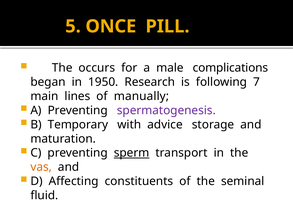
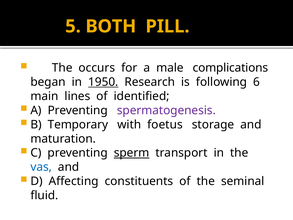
ONCE: ONCE -> BOTH (111, 26)
1950 underline: none -> present (103, 82)
7: 7 -> 6 (257, 82)
manually: manually -> identified (142, 96)
advice: advice -> foetus (165, 124)
vas colour: orange -> blue (41, 167)
